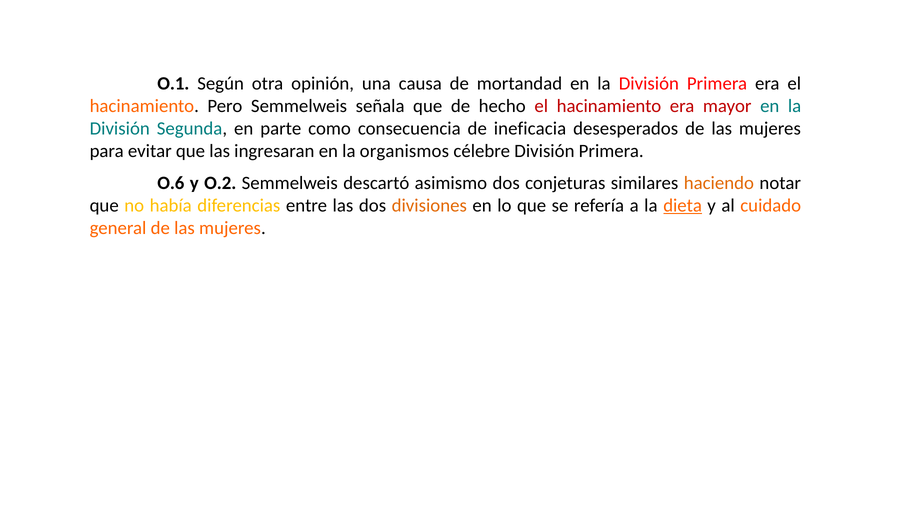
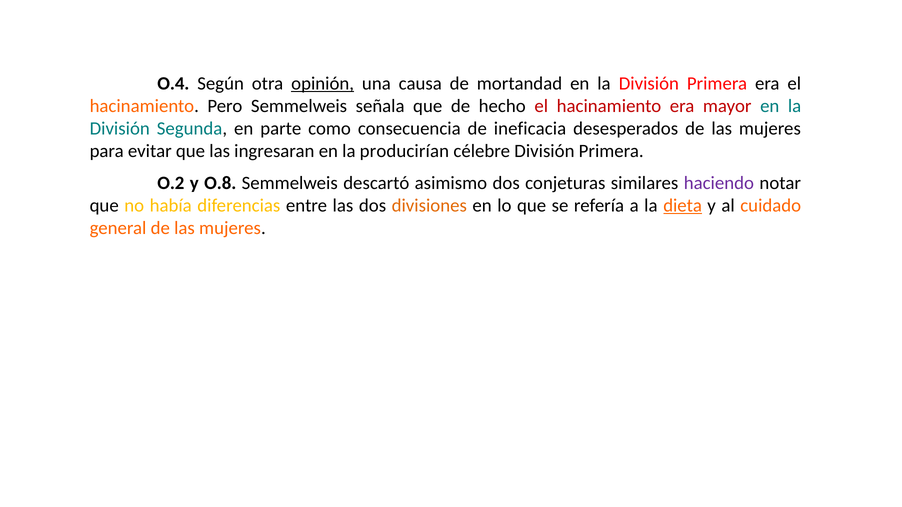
O.1: O.1 -> O.4 (173, 83)
opinión underline: none -> present (323, 83)
organismos: organismos -> producirían (404, 151)
O.6: O.6 -> O.2 (171, 183)
O.2: O.2 -> O.8 (220, 183)
haciendo colour: orange -> purple (719, 183)
